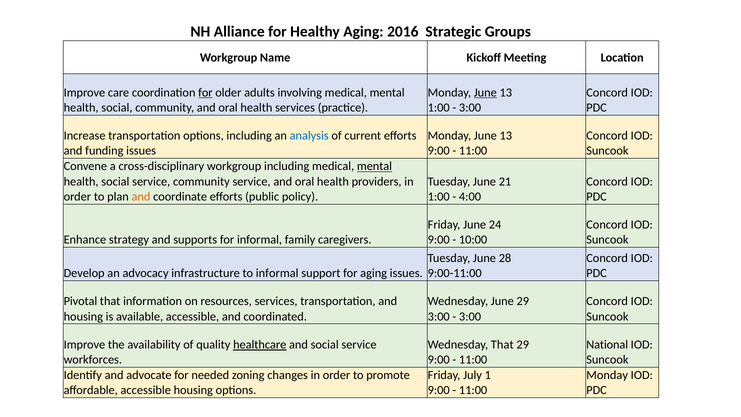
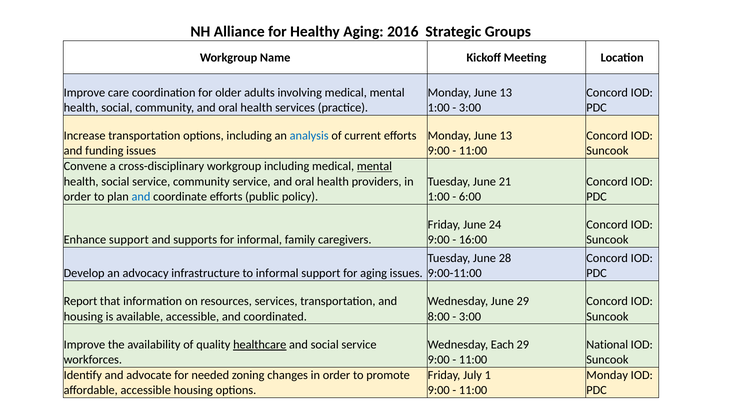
for underline: present -> none (205, 92)
June underline: present -> none (485, 92)
and colour: orange -> blue (141, 197)
4:00: 4:00 -> 6:00 (470, 197)
Enhance strategy: strategy -> support (129, 240)
10:00: 10:00 -> 16:00 (473, 240)
Pivotal: Pivotal -> Report (80, 301)
3:00: 3:00 -> 8:00 (439, 316)
Wednesday That: That -> Each (502, 344)
